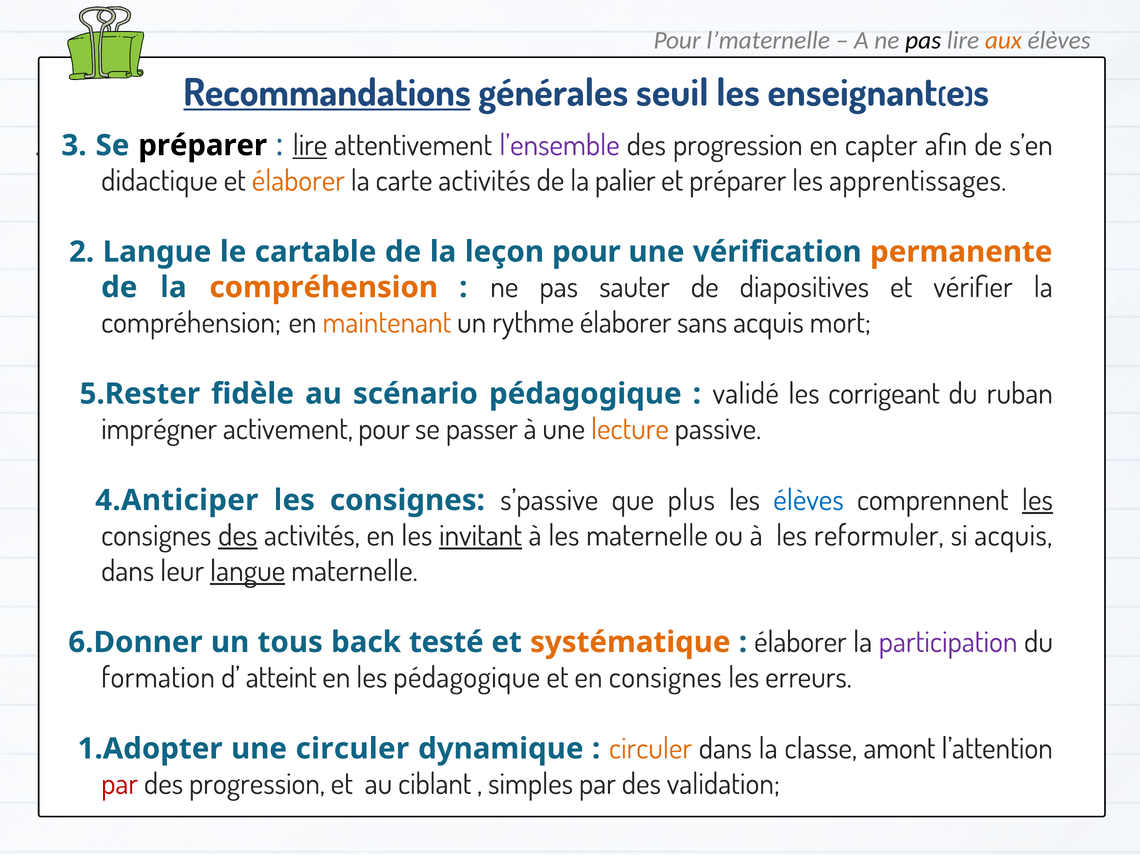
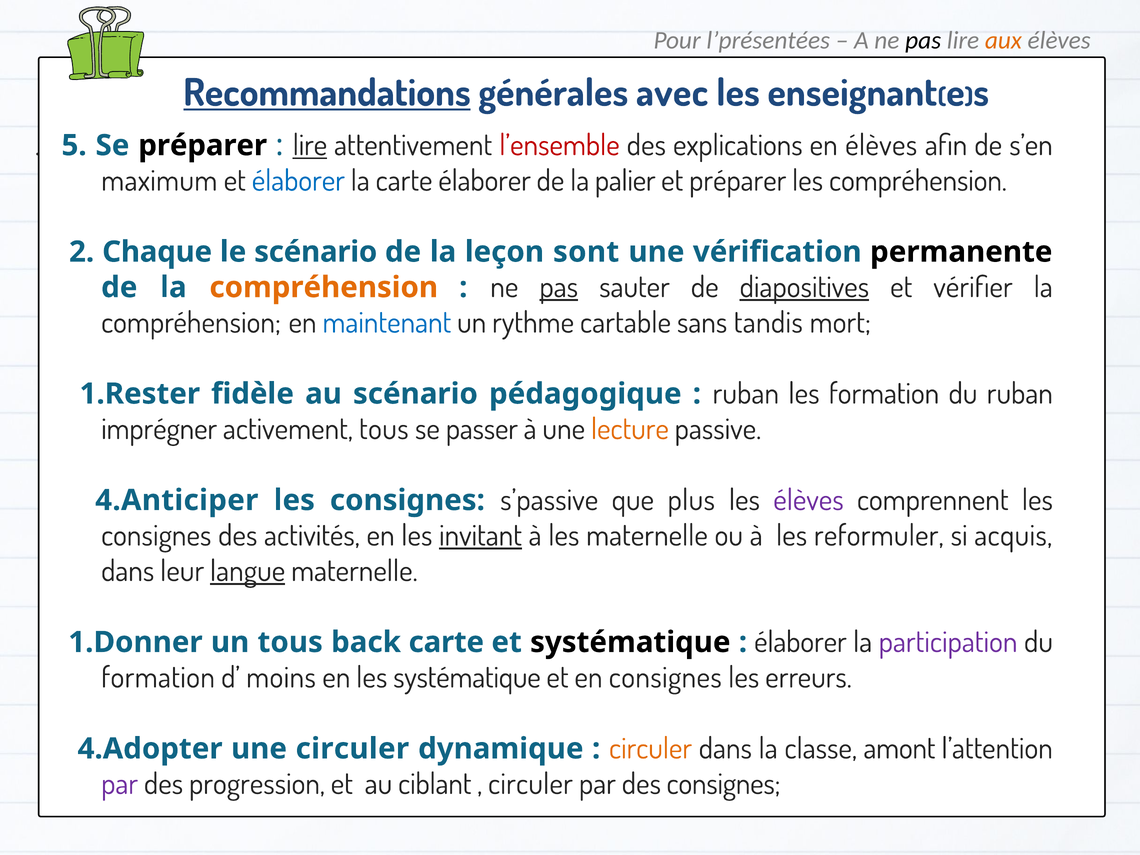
l’maternelle: l’maternelle -> l’présentées (768, 40)
seuil: seuil -> avec (672, 93)
3: 3 -> 5 (74, 145)
l’ensemble colour: purple -> red (560, 145)
progression: progression -> explications (738, 145)
en capter: capter -> élèves (881, 145)
didactique: didactique -> maximum (159, 181)
élaborer colour: orange -> blue (298, 181)
carte activités: activités -> élaborer (485, 181)
les apprentissages: apprentissages -> compréhension (918, 181)
2 Langue: Langue -> Chaque (157, 252)
le cartable: cartable -> scénario (316, 252)
leçon pour: pour -> sont (586, 252)
permanente colour: orange -> black (961, 252)
pas underline: none -> present (559, 287)
diapositives underline: none -> present (804, 287)
maintenant colour: orange -> blue (387, 323)
rythme élaborer: élaborer -> cartable (625, 323)
sans acquis: acquis -> tandis (768, 323)
5.Rester: 5.Rester -> 1.Rester (140, 394)
validé: validé -> ruban (746, 394)
les corrigeant: corrigeant -> formation (884, 394)
activement pour: pour -> tous (384, 429)
élèves colour: blue -> purple (808, 500)
les underline: present -> none (1037, 500)
des underline: present -> none (238, 536)
6.Donner: 6.Donner -> 1.Donner (135, 642)
back testé: testé -> carte (446, 642)
systématique colour: orange -> black (630, 642)
atteint: atteint -> moins (281, 678)
les pédagogique: pédagogique -> systématique (467, 678)
1.Adopter: 1.Adopter -> 4.Adopter (150, 749)
par colour: red -> purple (120, 784)
simples: simples -> circuler (530, 784)
des validation: validation -> consignes (724, 784)
